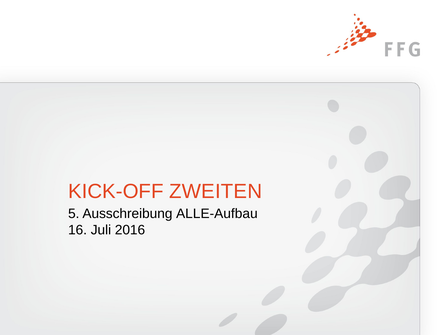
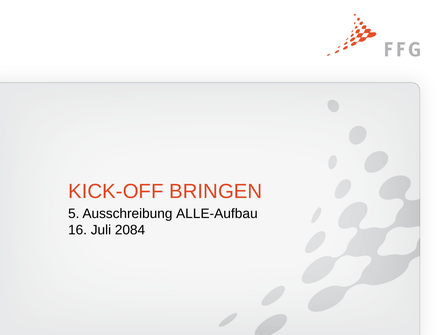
ZWEITEN: ZWEITEN -> BRINGEN (216, 191)
2016: 2016 -> 2084 (130, 230)
